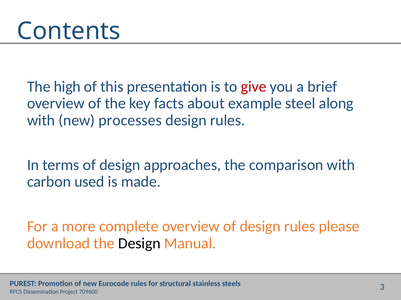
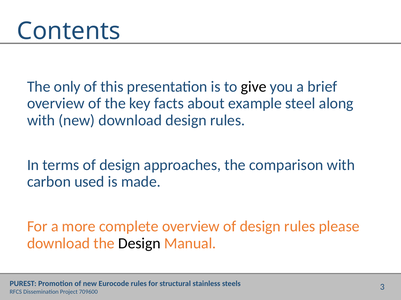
high: high -> only (67, 87)
give colour: red -> black (254, 87)
new processes: processes -> download (130, 121)
